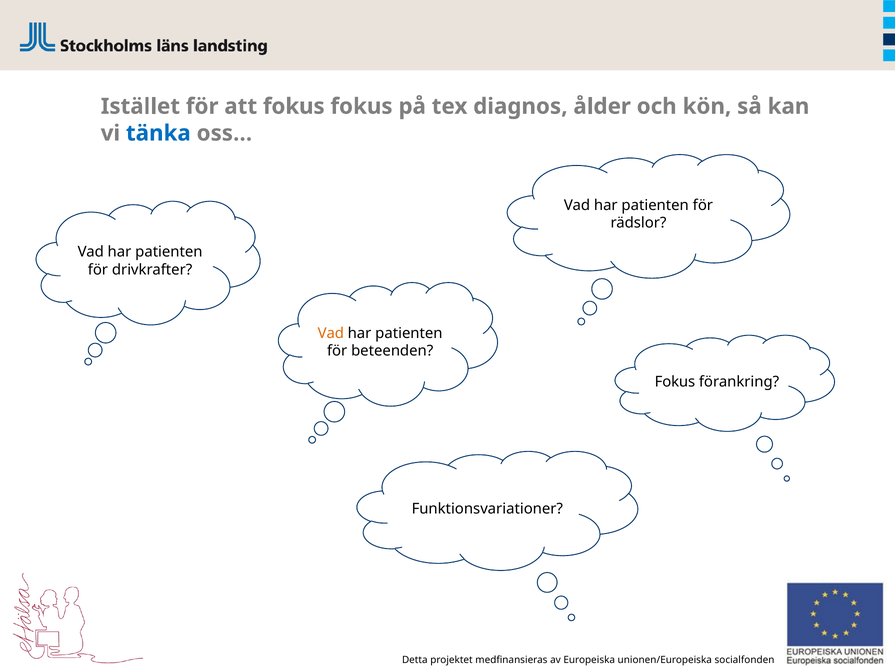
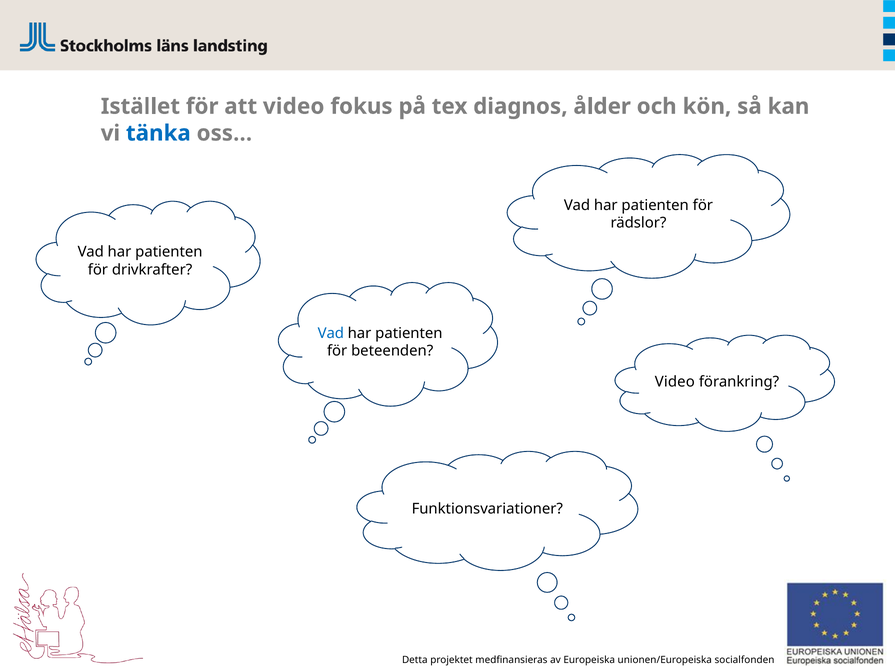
att fokus: fokus -> video (294, 106)
Vad colour: orange -> blue (331, 333)
Fokus: Fokus -> Video (675, 382)
